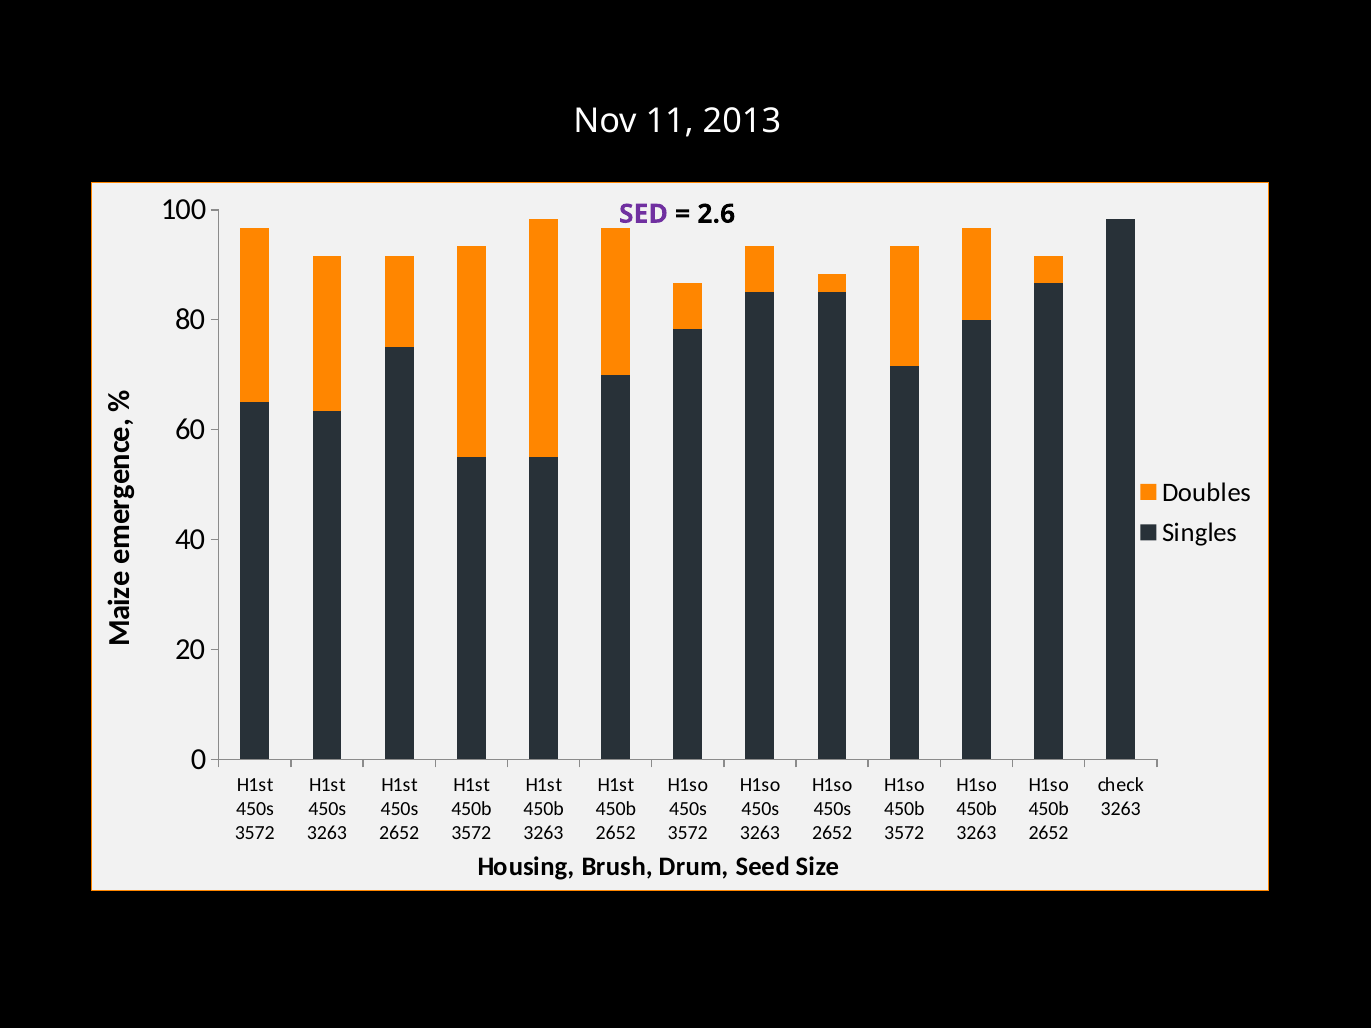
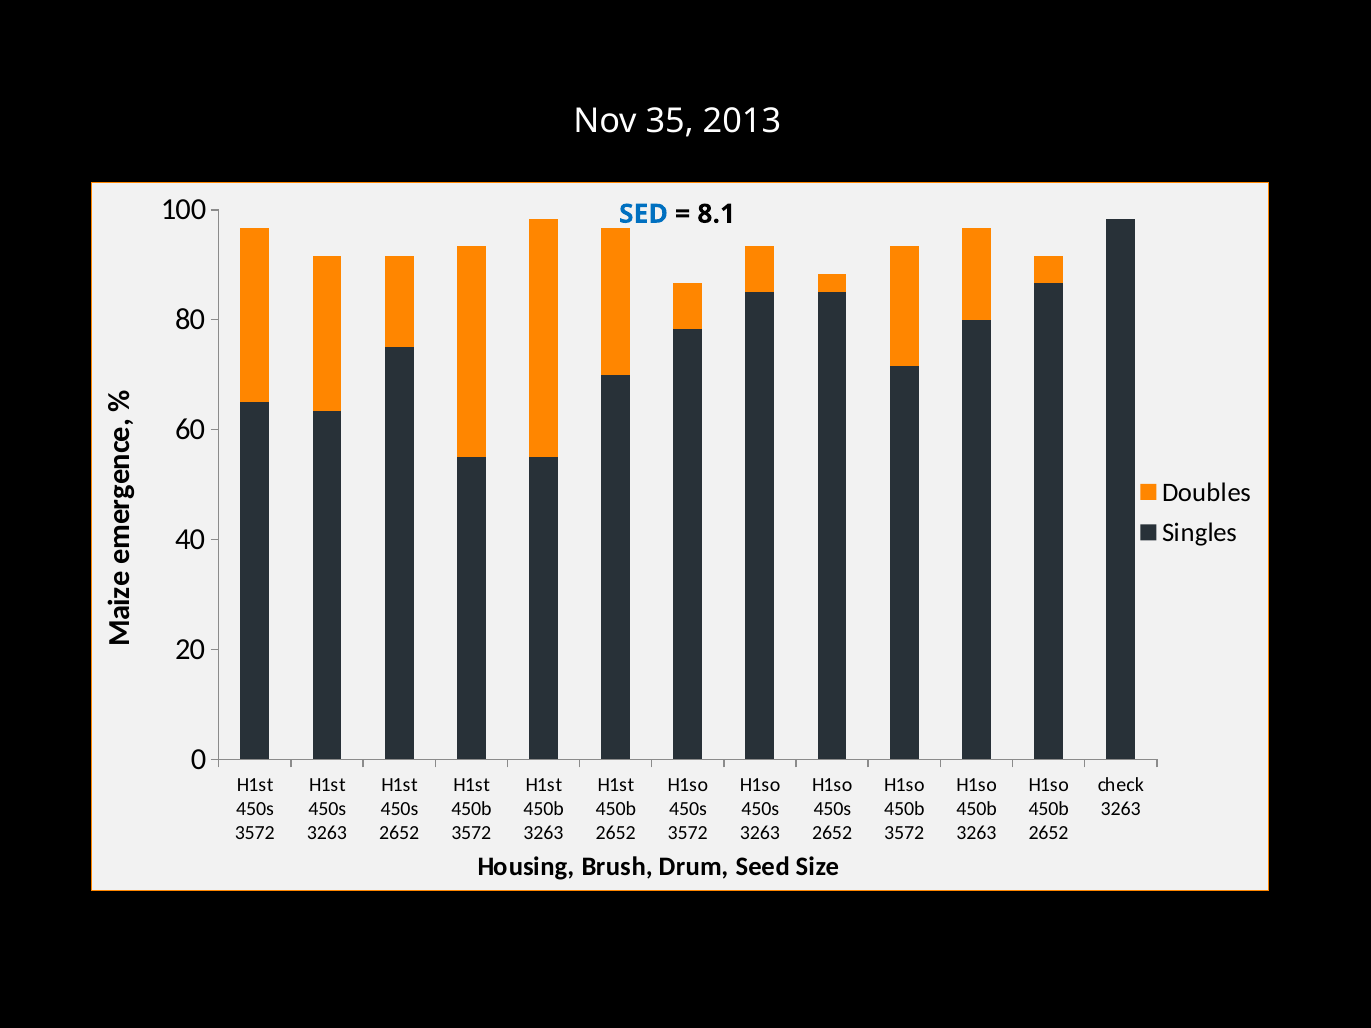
11: 11 -> 35 (670, 121)
SED colour: purple -> blue (643, 214)
2.6: 2.6 -> 8.1 (716, 214)
